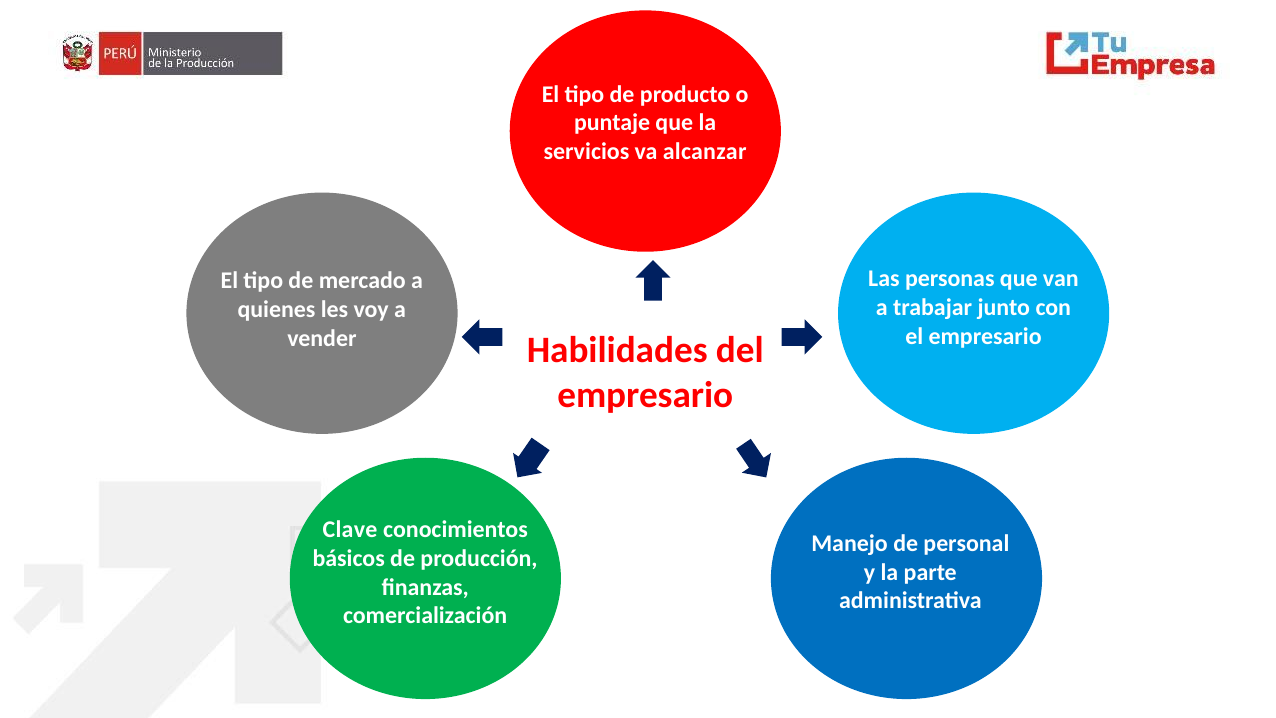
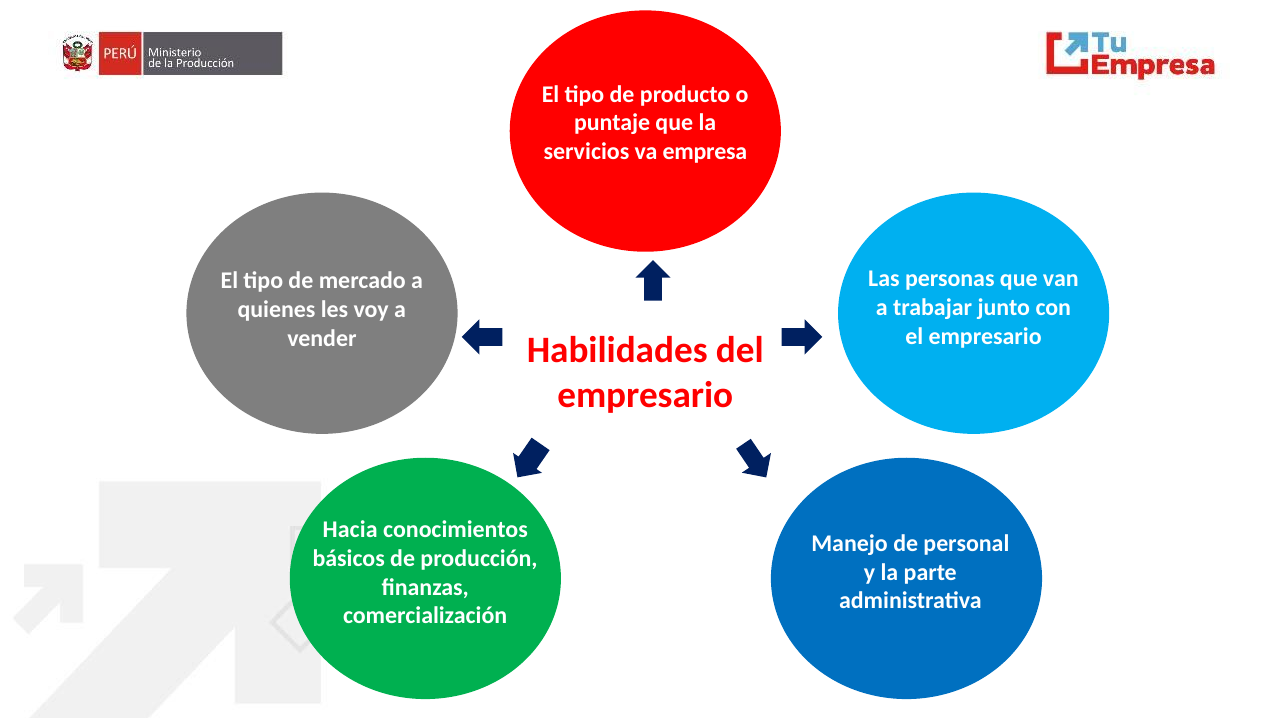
alcanzar: alcanzar -> empresa (705, 152)
Clave: Clave -> Hacia (350, 530)
